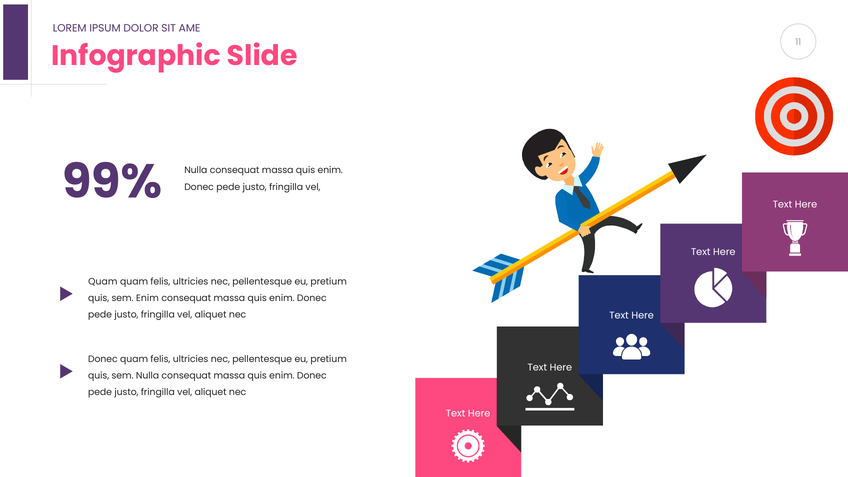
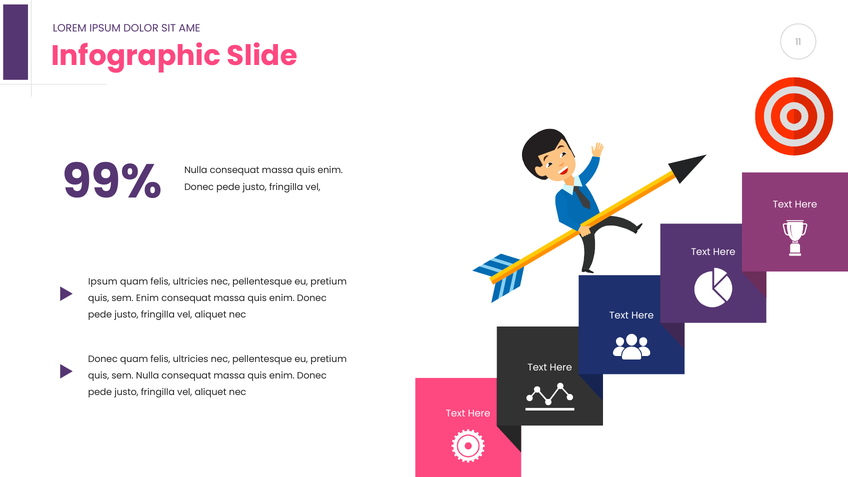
Quam: Quam -> Ipsum (103, 281)
